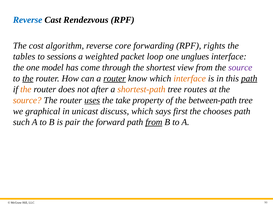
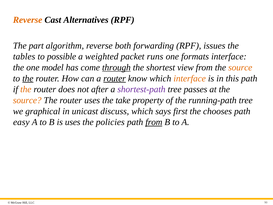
Reverse colour: blue -> orange (28, 20)
Rendezvous: Rendezvous -> Alternatives (86, 20)
cost: cost -> part (36, 46)
core: core -> both (123, 46)
rights: rights -> issues (214, 46)
sessions: sessions -> possible (62, 56)
loop: loop -> runs (155, 56)
unglues: unglues -> formats (195, 56)
through underline: none -> present (116, 67)
source colour: purple -> orange (240, 67)
path underline: present -> none (249, 78)
shortest-path colour: orange -> purple (141, 89)
routes: routes -> passes (196, 89)
uses underline: present -> none (92, 100)
between-path: between-path -> running-path (213, 100)
such: such -> easy (21, 122)
is pair: pair -> uses (73, 122)
forward: forward -> policies (110, 122)
